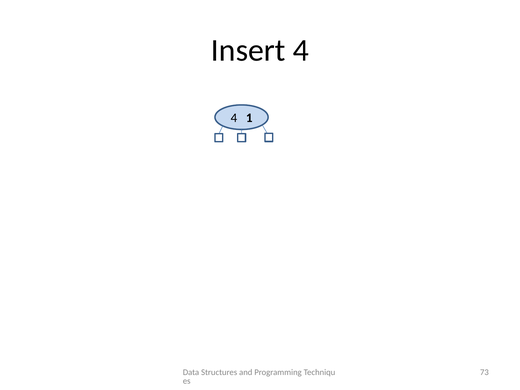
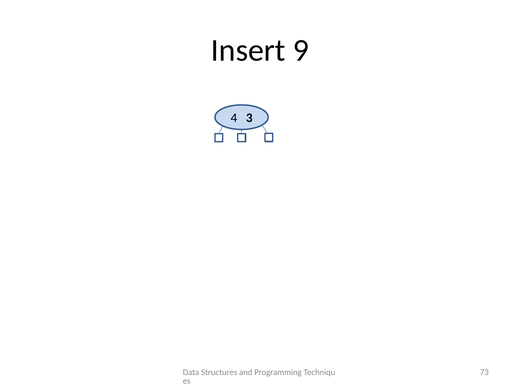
Insert 4: 4 -> 9 (301, 50)
1: 1 -> 3 (249, 118)
